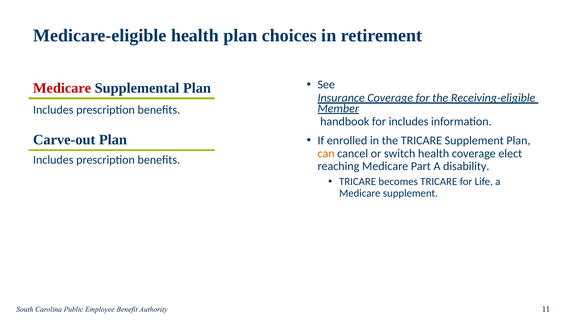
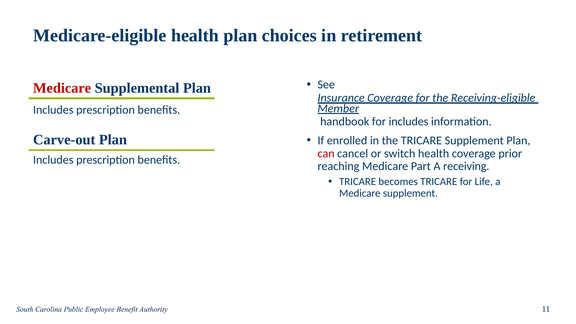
can colour: orange -> red (326, 153)
elect: elect -> prior (510, 153)
disability: disability -> receiving (466, 166)
